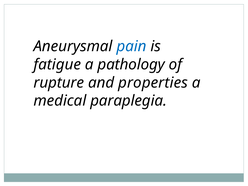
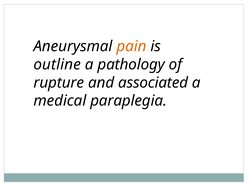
pain colour: blue -> orange (131, 46)
fatigue: fatigue -> outline (57, 64)
properties: properties -> associated (153, 83)
